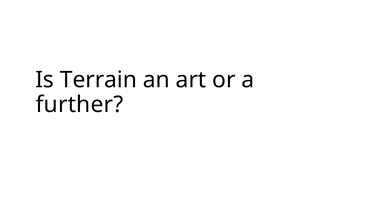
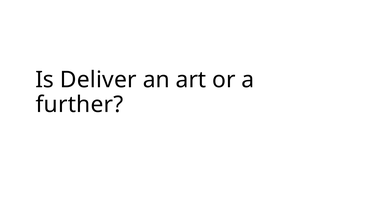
Terrain: Terrain -> Deliver (98, 80)
